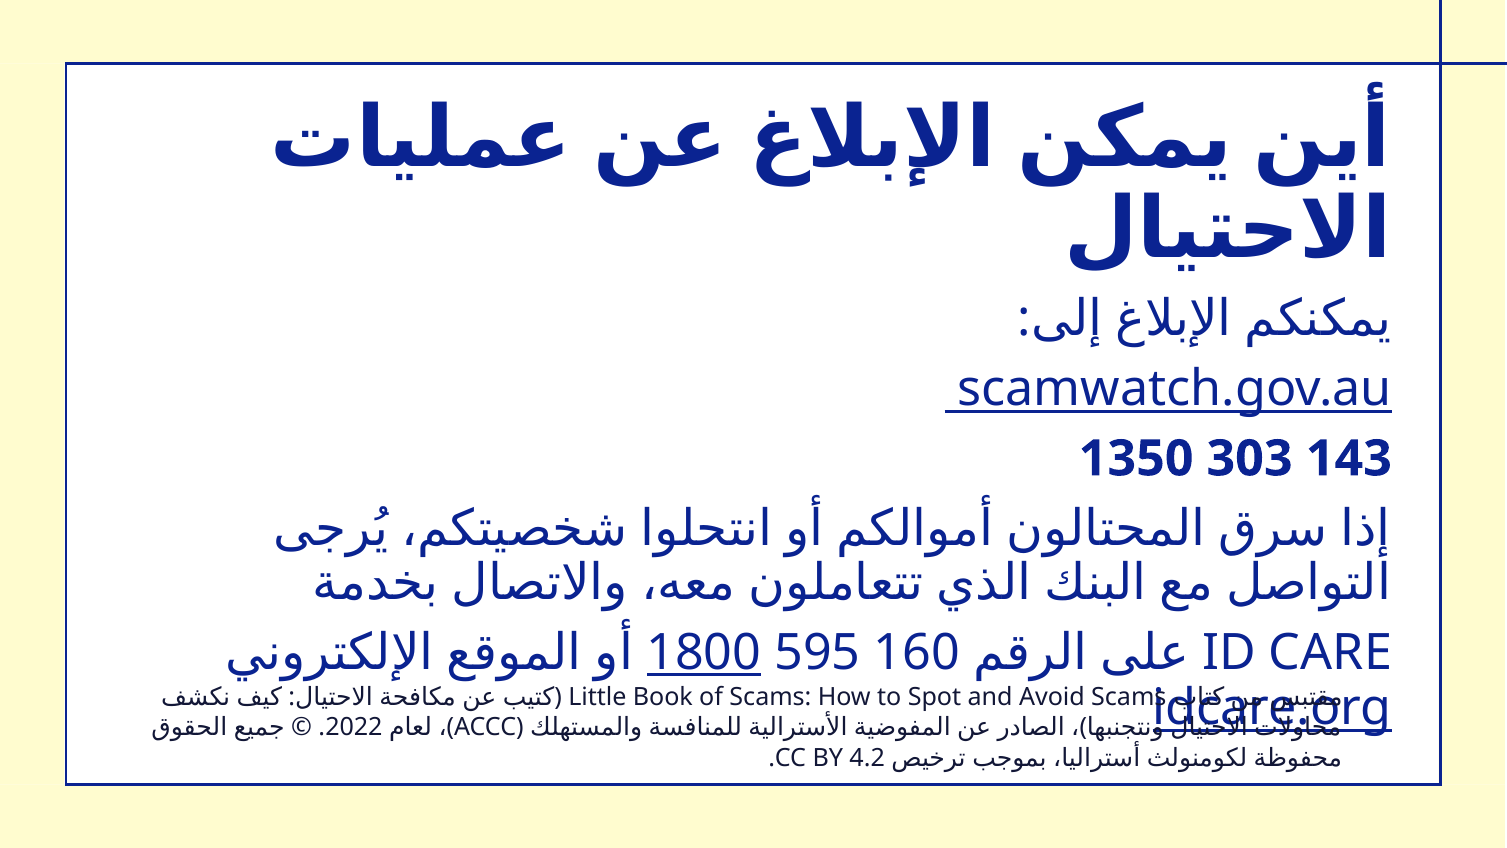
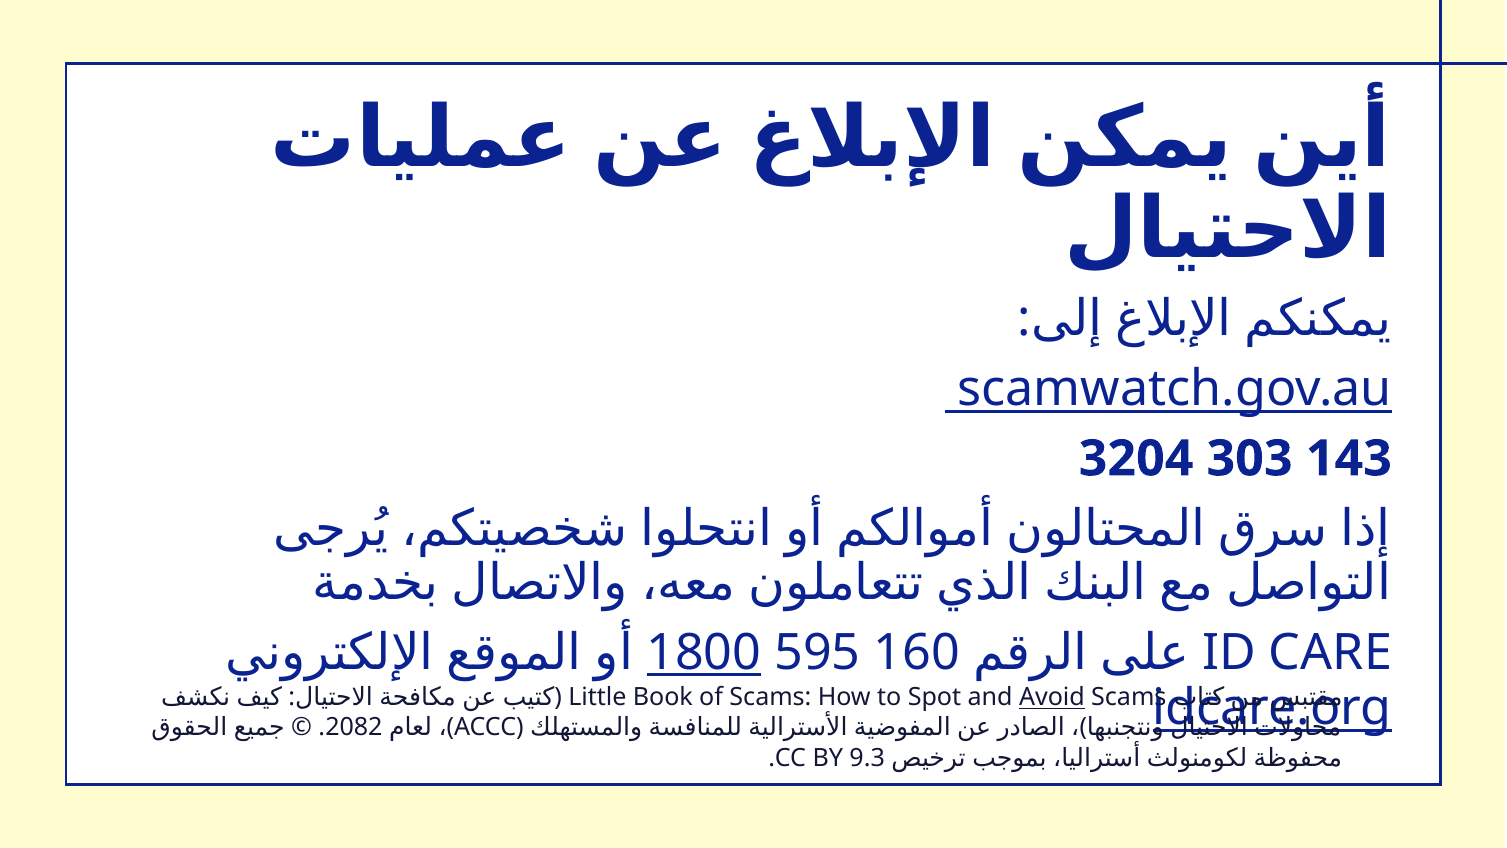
1350: 1350 -> 3204 (1136, 459)
Avoid underline: none -> present (1052, 697)
2022: 2022 -> 2082 (354, 727)
4.2: 4.2 -> 9.3 (867, 758)
